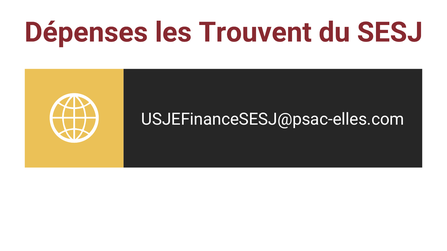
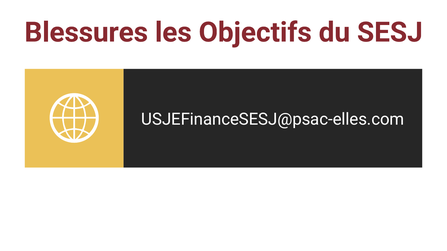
Dépenses: Dépenses -> Blessures (86, 32)
Trouvent: Trouvent -> Objectifs (255, 32)
